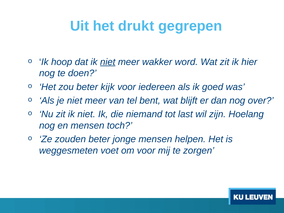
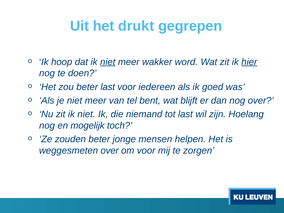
hier underline: none -> present (249, 62)
beter kijk: kijk -> last (108, 87)
en mensen: mensen -> mogelijk (88, 126)
weggesmeten voet: voet -> over (110, 151)
